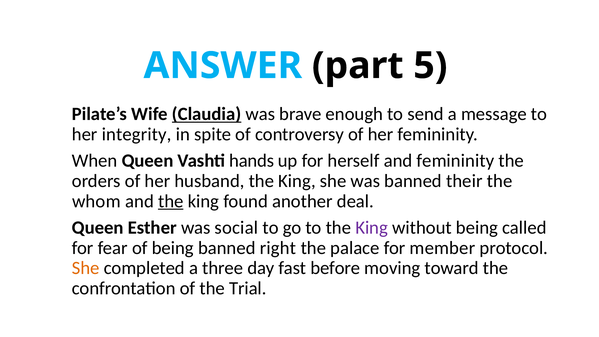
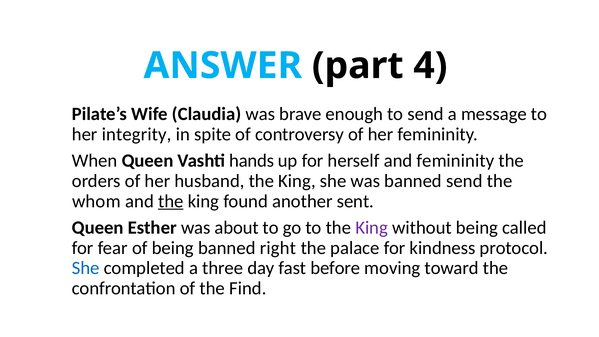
5: 5 -> 4 (430, 66)
Claudia underline: present -> none (207, 114)
banned their: their -> send (464, 181)
deal: deal -> sent (355, 201)
social: social -> about (237, 228)
member: member -> kindness (443, 248)
She colour: orange -> blue (86, 268)
Trial: Trial -> Find (248, 288)
